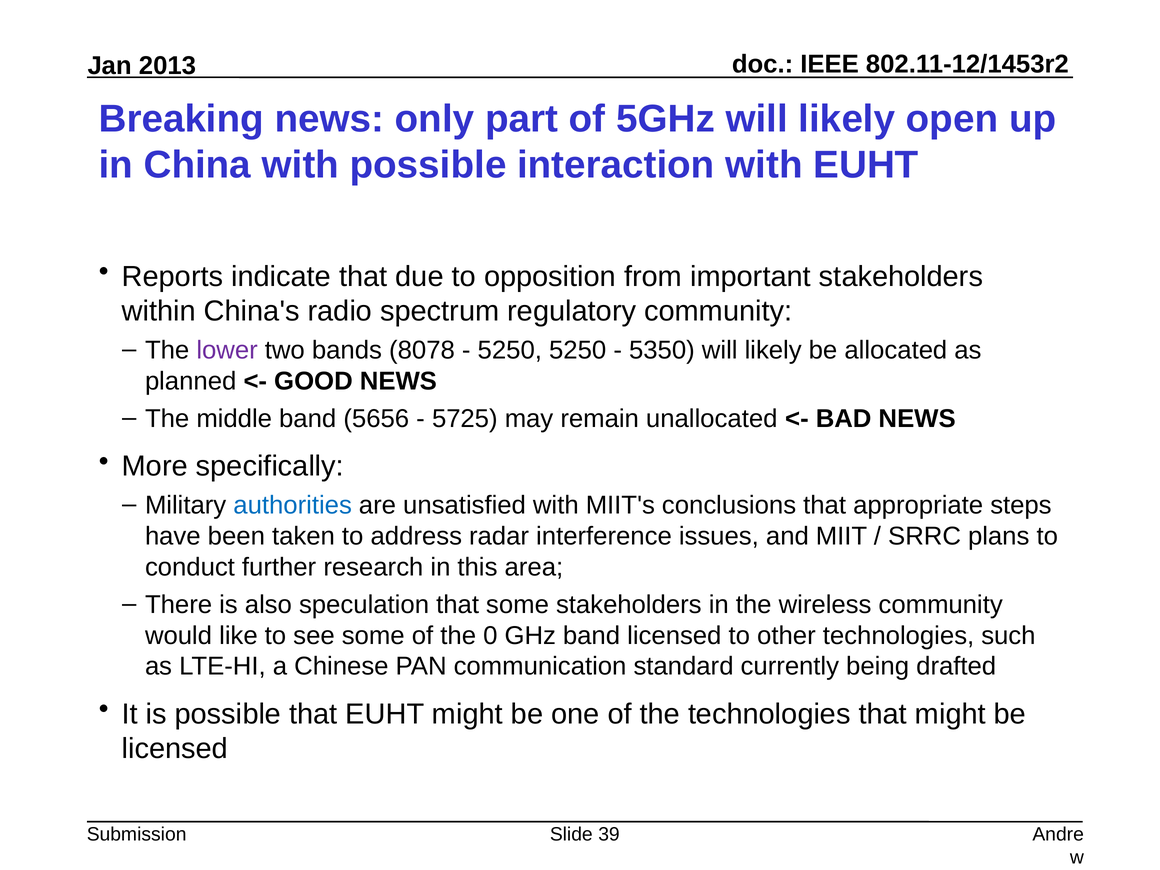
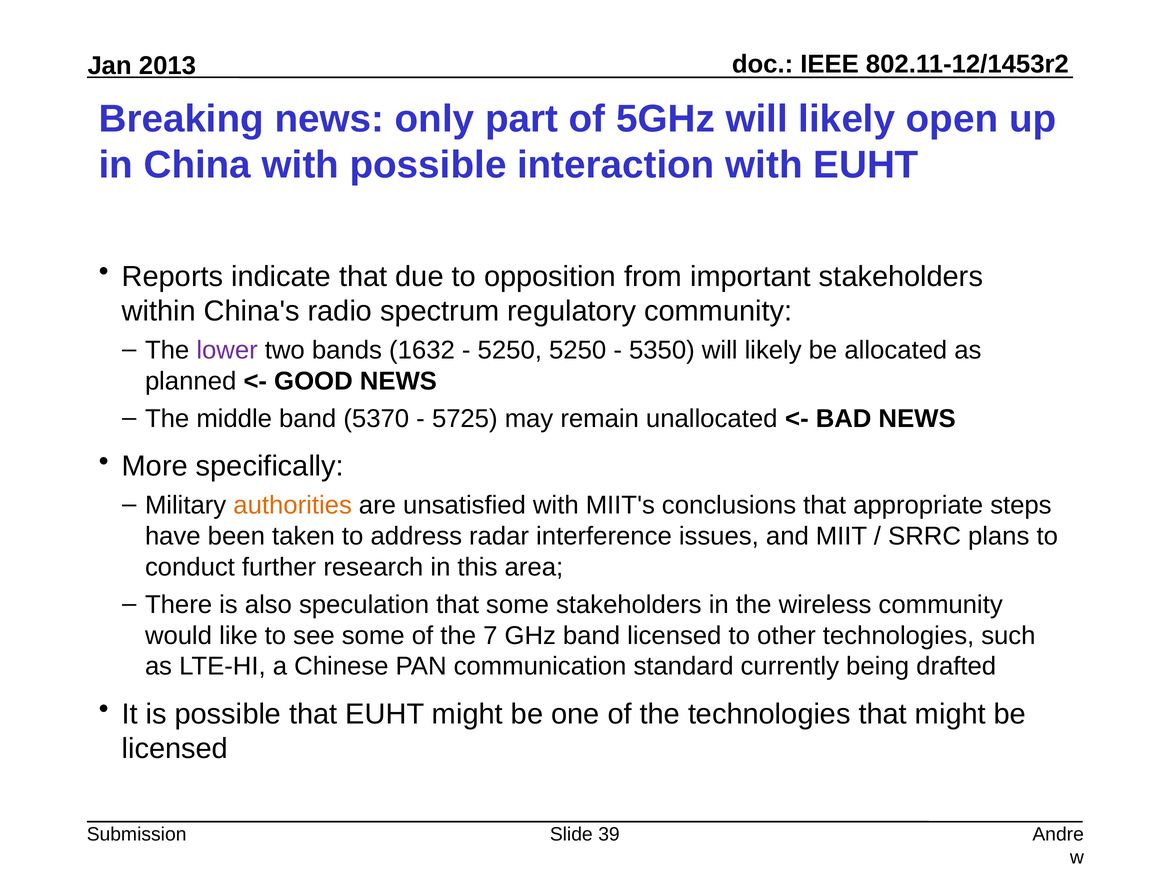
8078: 8078 -> 1632 (422, 350)
5656: 5656 -> 5370 (376, 419)
authorities colour: blue -> orange (293, 505)
0: 0 -> 7 (490, 636)
